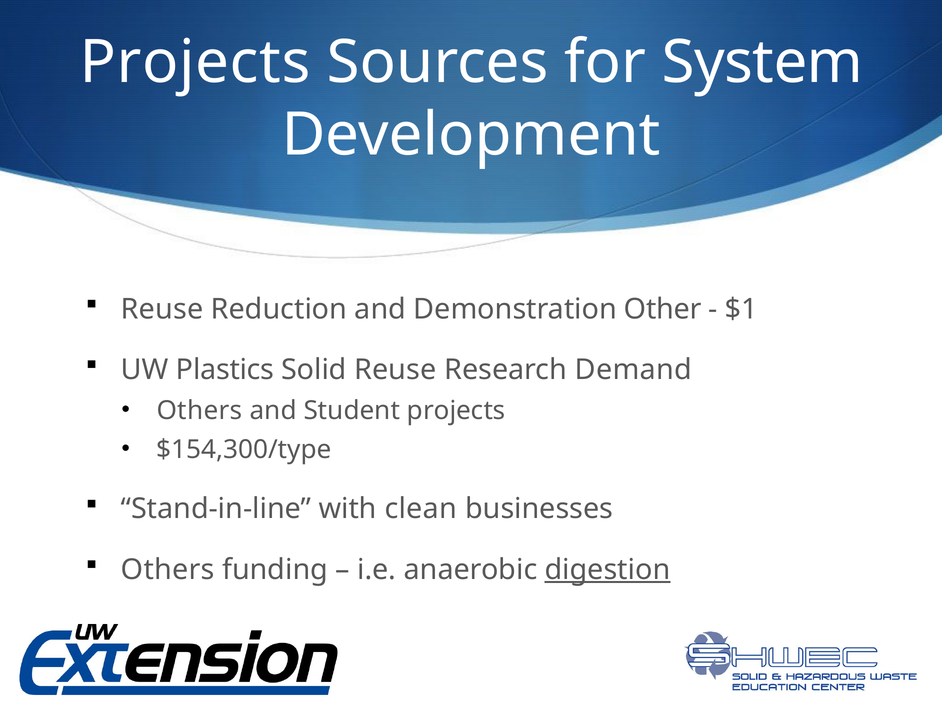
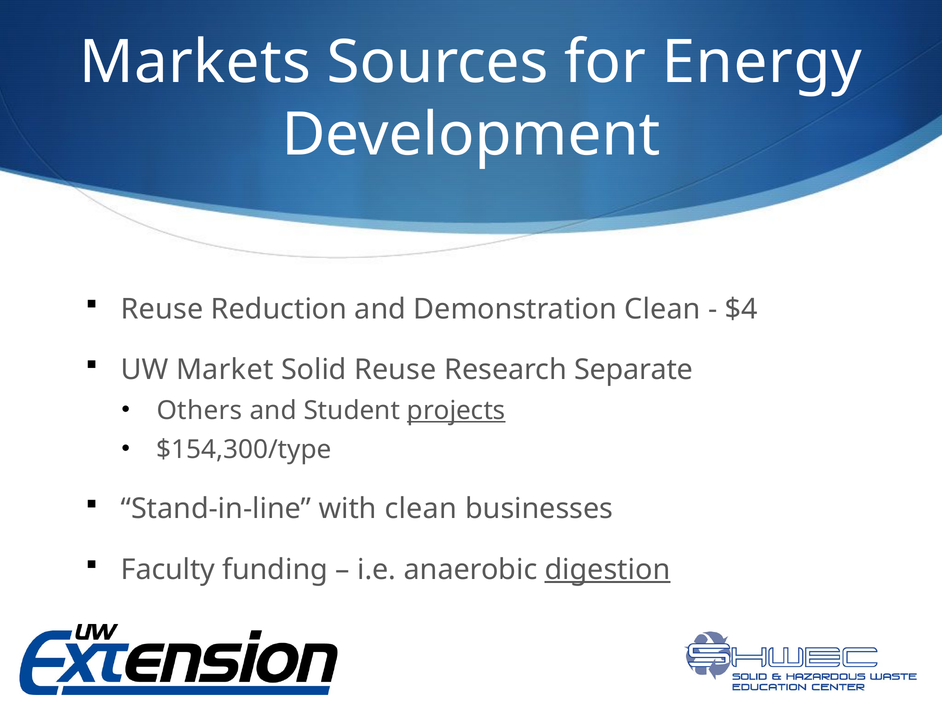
Projects: Projects -> Markets (195, 63)
System: System -> Energy (762, 63)
Demonstration Other: Other -> Clean (663, 309)
$1: $1 -> $4 (741, 309)
Plastics: Plastics -> Market (225, 370)
Demand: Demand -> Separate (634, 370)
projects underline: none -> present (456, 411)
Others: Others -> Faculty (168, 570)
